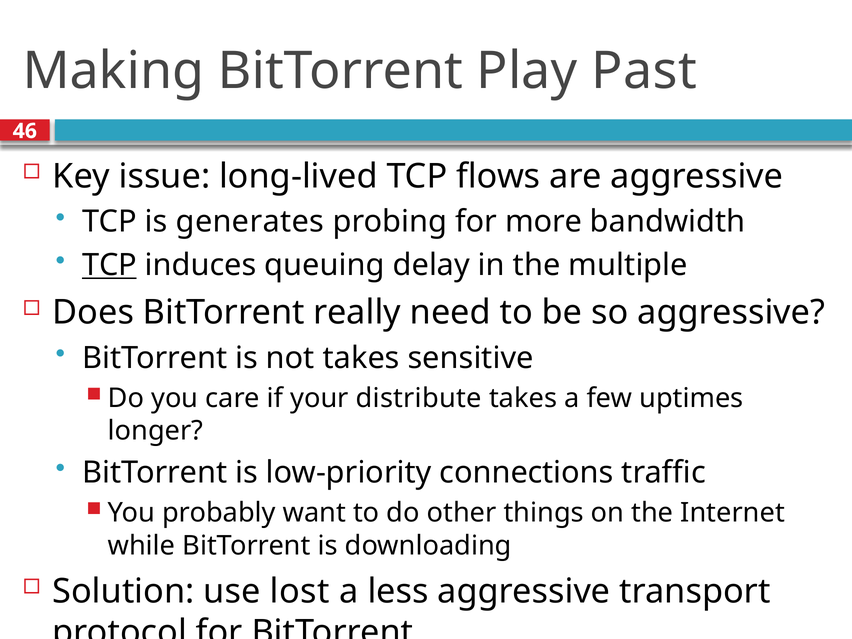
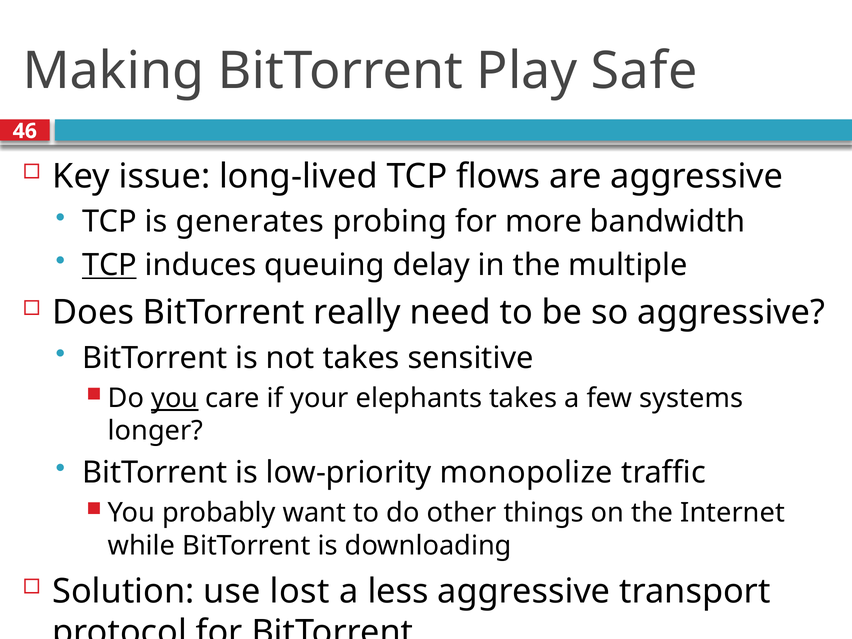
Past: Past -> Safe (644, 71)
you underline: none -> present (175, 398)
distribute: distribute -> elephants (419, 398)
uptimes: uptimes -> systems (691, 398)
connections: connections -> monopolize (526, 472)
